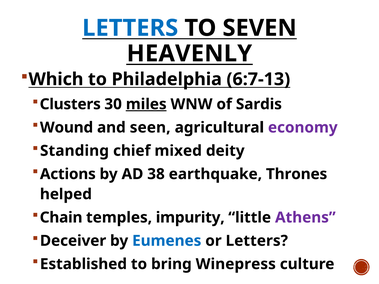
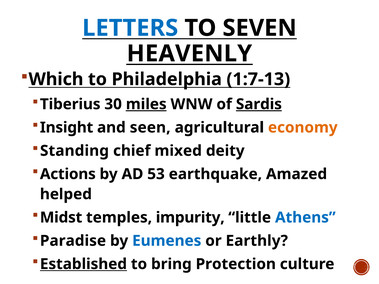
6:7-13: 6:7-13 -> 1:7-13 (258, 79)
Clusters: Clusters -> Tiberius (70, 104)
Sardis underline: none -> present (259, 104)
Wound: Wound -> Insight (67, 128)
economy colour: purple -> orange (303, 128)
38: 38 -> 53 (156, 174)
Thrones: Thrones -> Amazed (297, 174)
Chain: Chain -> Midst (61, 218)
Athens colour: purple -> blue (305, 218)
Deceiver: Deceiver -> Paradise (73, 241)
or Letters: Letters -> Earthly (257, 241)
Established underline: none -> present (83, 264)
Winepress: Winepress -> Protection (236, 264)
